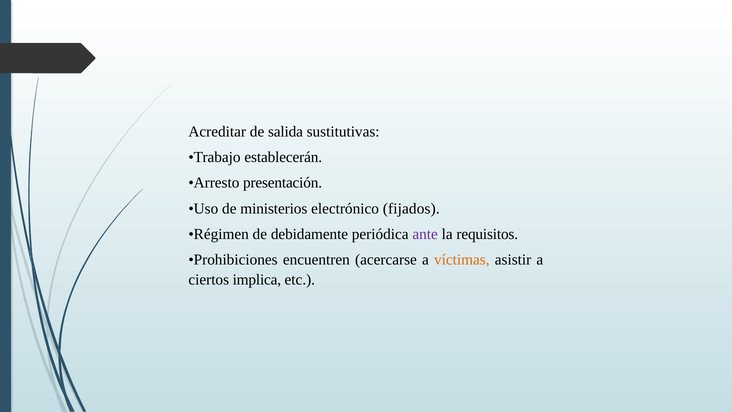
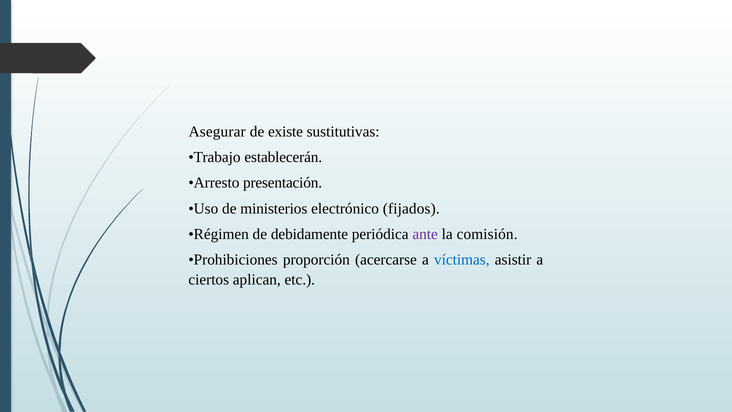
Acreditar: Acreditar -> Asegurar (217, 131)
salida: salida -> existe (286, 131)
requisitos: requisitos -> comisión (487, 234)
encuentren: encuentren -> proporción (316, 260)
víctimas colour: orange -> blue (462, 260)
implica: implica -> aplican (257, 279)
